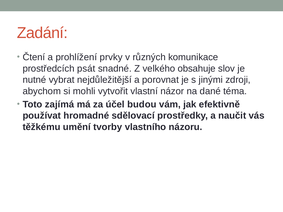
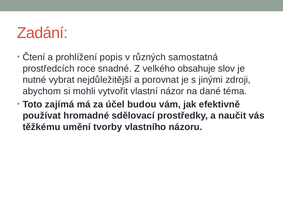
prvky: prvky -> popis (111, 57)
komunikace: komunikace -> samostatná (193, 57)
psát: psát -> roce (86, 69)
